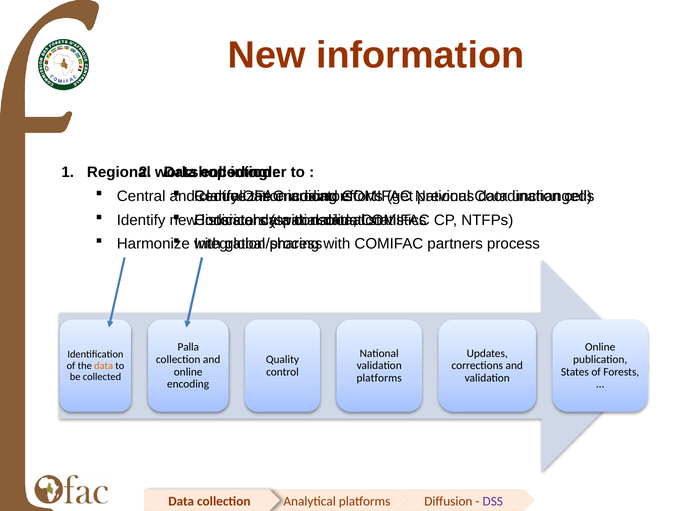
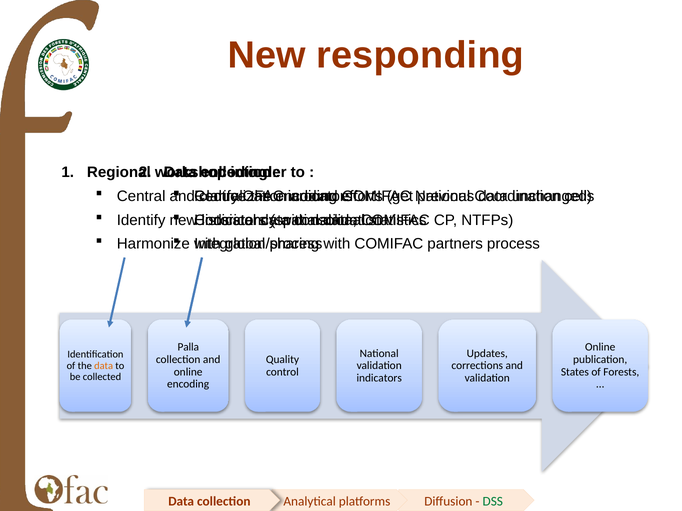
information: information -> responding (420, 55)
platforms: platforms -> indicators (379, 378)
DSS colour: purple -> green (493, 502)
